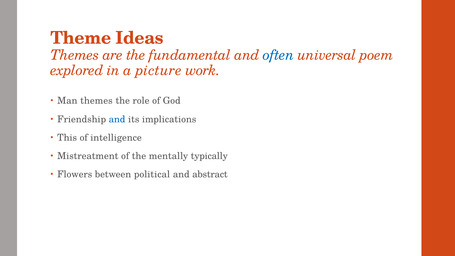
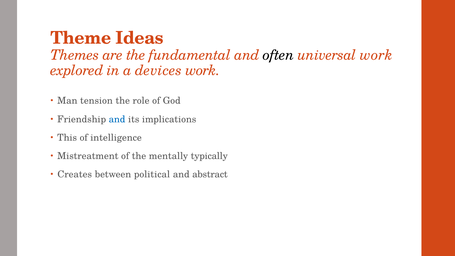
often colour: blue -> black (279, 55)
universal poem: poem -> work (376, 55)
picture: picture -> devices (159, 71)
Man themes: themes -> tension (96, 101)
Flowers: Flowers -> Creates (75, 174)
